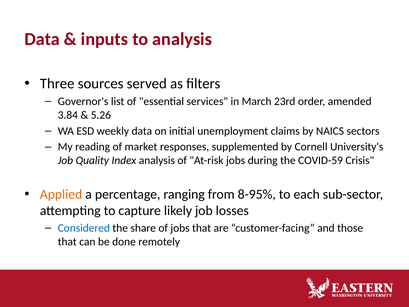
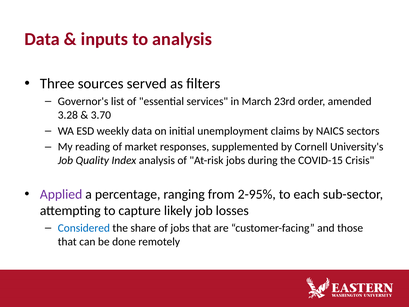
3.84: 3.84 -> 3.28 (68, 115)
5.26: 5.26 -> 3.70 (101, 115)
COVID-59: COVID-59 -> COVID-15 (321, 160)
Applied colour: orange -> purple (61, 194)
8-95%: 8-95% -> 2-95% (257, 194)
